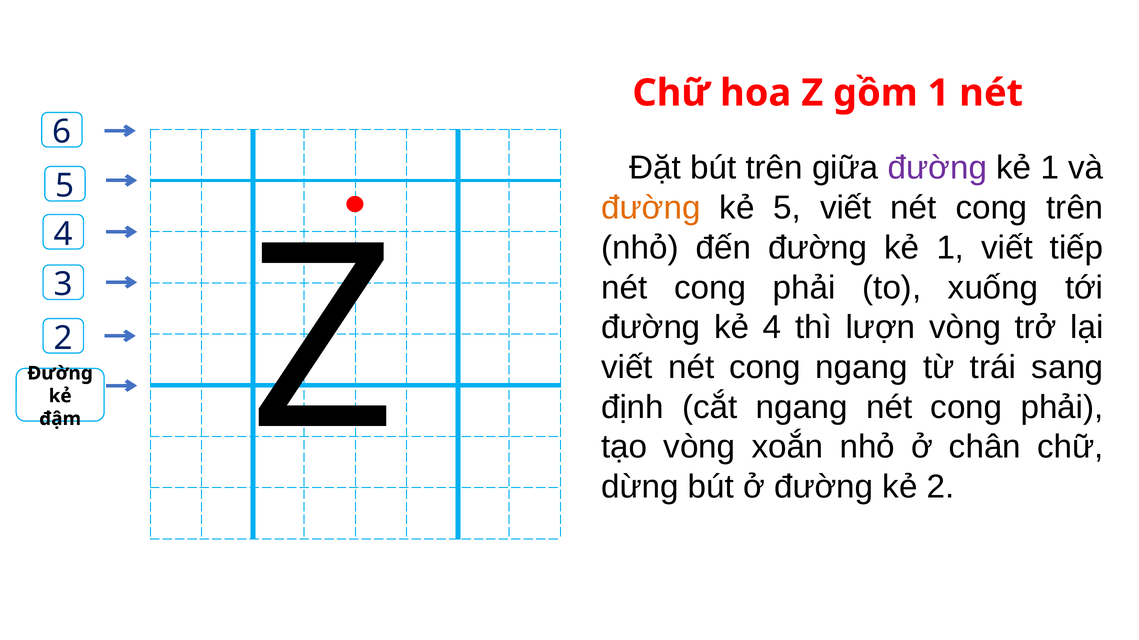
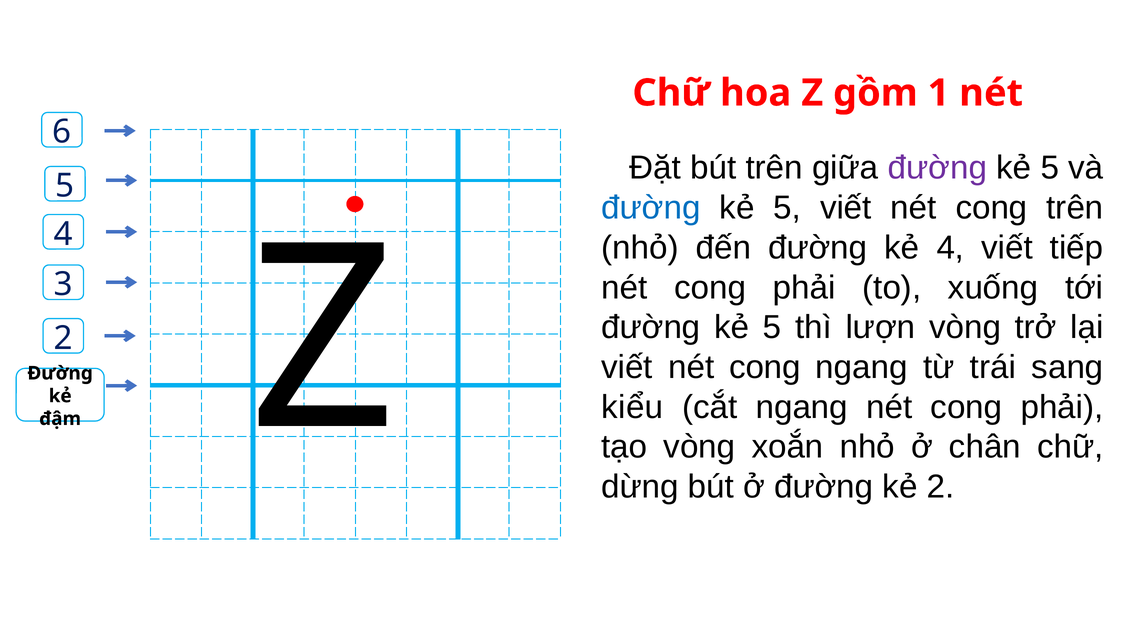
1: 1 -> 5 (1050, 168)
đường colour: orange -> blue (651, 208)
đến đường kẻ 1: 1 -> 4 (950, 248)
4: 4 -> 5 (772, 328)
định: định -> kiểu (632, 408)
